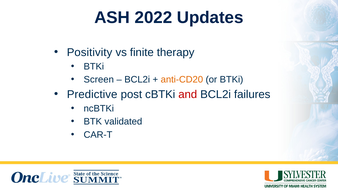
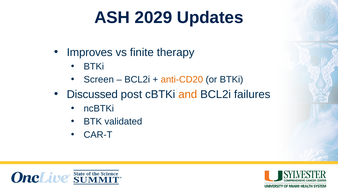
2022: 2022 -> 2029 (153, 18)
Positivity: Positivity -> Improves (90, 52)
Predictive: Predictive -> Discussed (92, 95)
and colour: red -> orange (188, 95)
